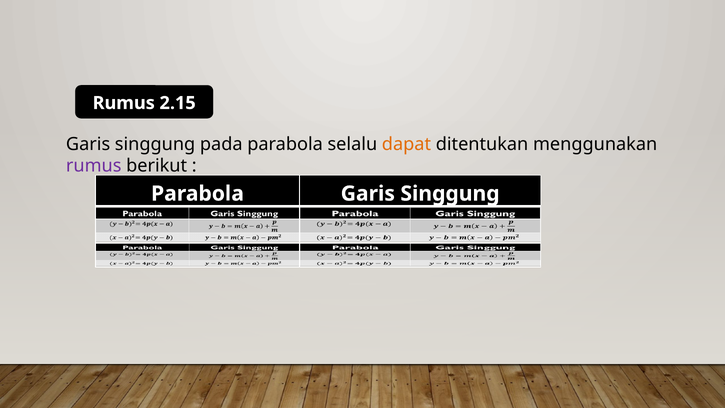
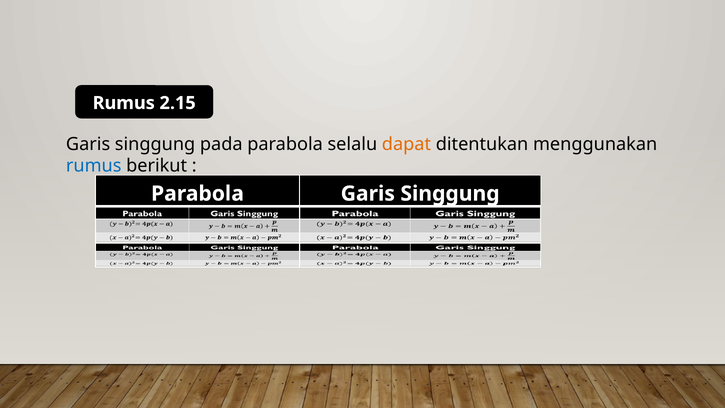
rumus colour: purple -> blue (94, 166)
